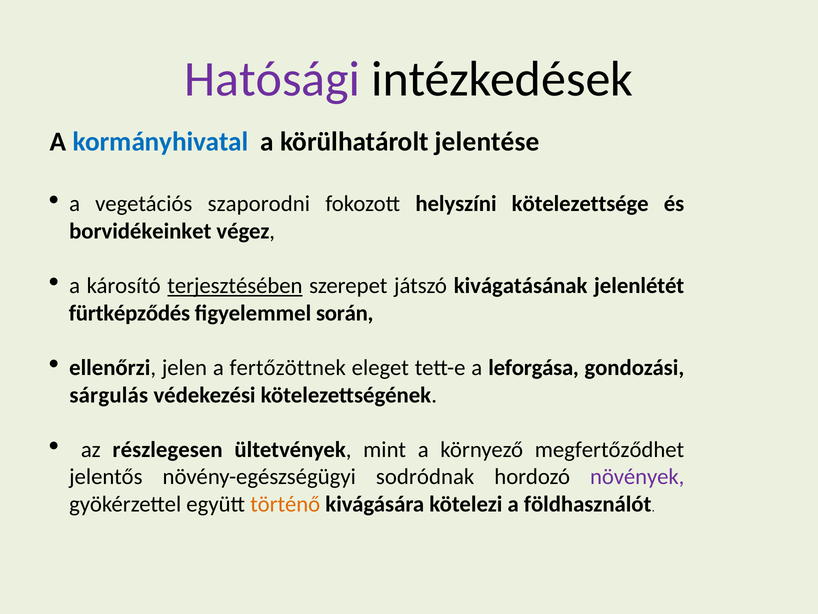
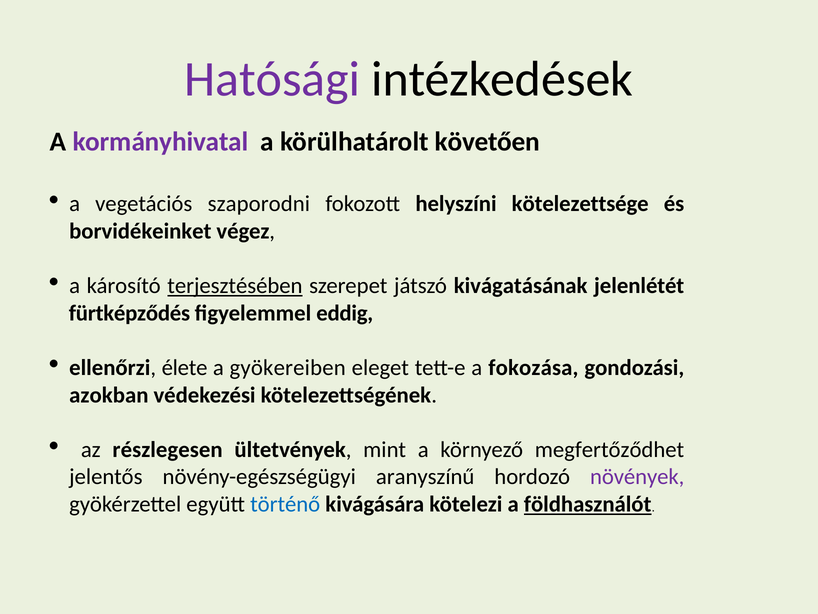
kormányhivatal colour: blue -> purple (160, 141)
jelentése: jelentése -> követően (487, 141)
során: során -> eddig (345, 313)
jelen: jelen -> élete (185, 367)
fertőzöttnek: fertőzöttnek -> gyökereiben (288, 367)
leforgása: leforgása -> fokozása (533, 367)
sárgulás: sárgulás -> azokban (109, 395)
sodródnak: sodródnak -> aranyszínű (425, 477)
történő colour: orange -> blue (285, 504)
földhasználót underline: none -> present (588, 504)
